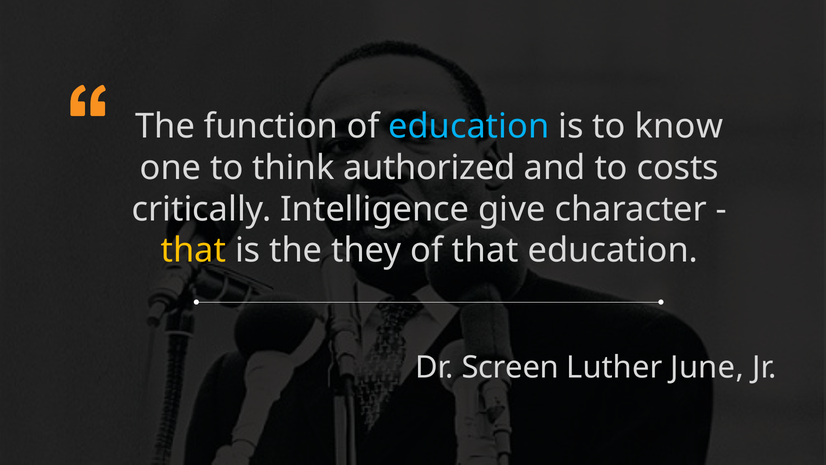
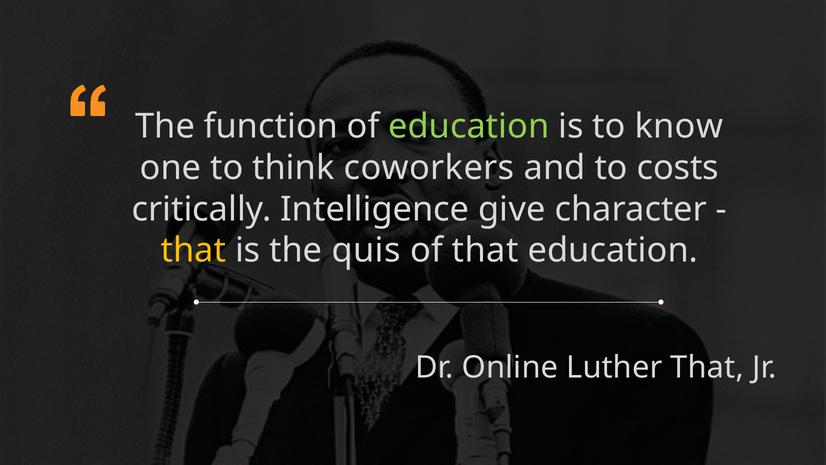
education colour: light blue -> light green (469, 126)
authorized: authorized -> coworkers (429, 168)
they: they -> quis (366, 250)
Screen: Screen -> Online (510, 367)
Luther June: June -> That (707, 367)
